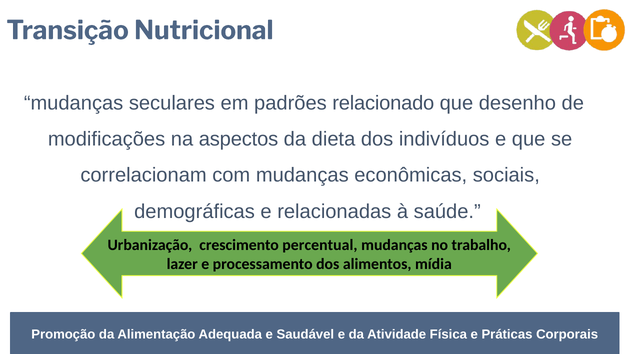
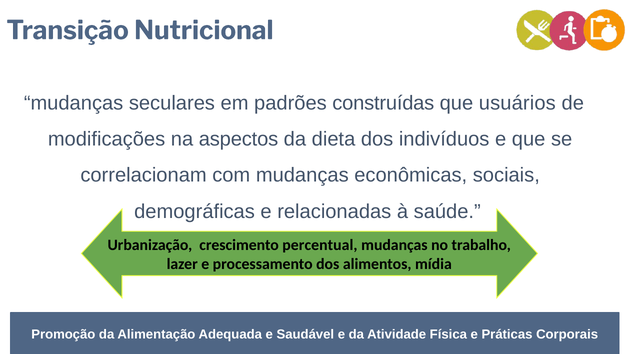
relacionado: relacionado -> construídas (383, 103)
desenho: desenho -> usuários (517, 103)
